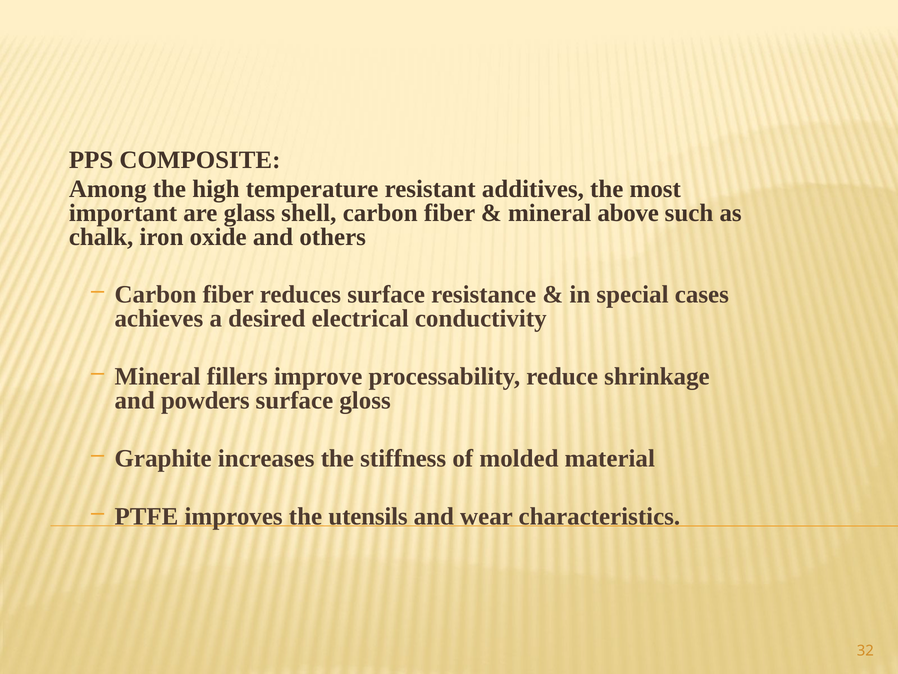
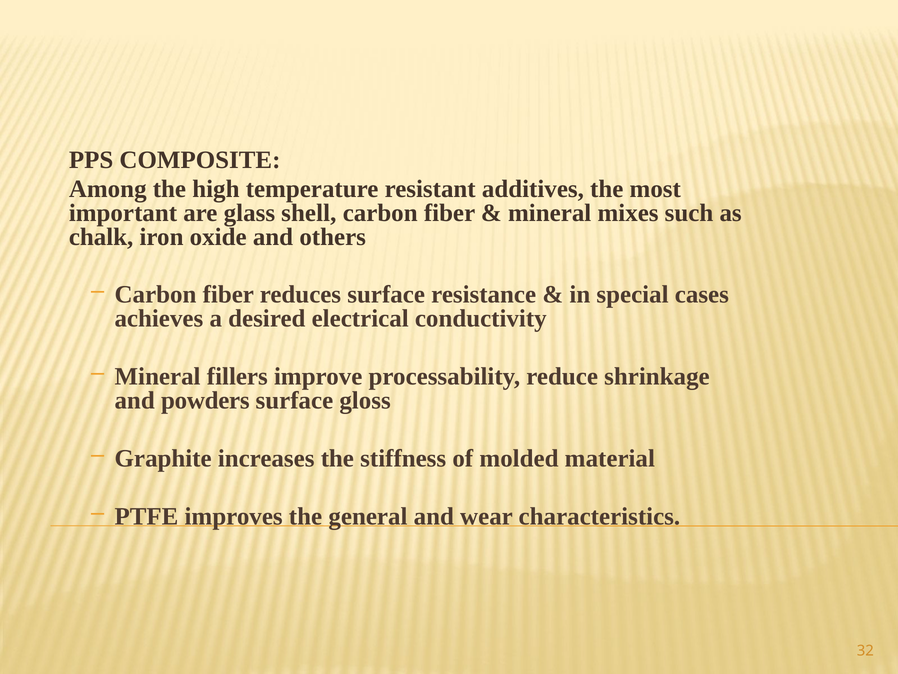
above: above -> mixes (628, 213)
utensils: utensils -> general (368, 516)
